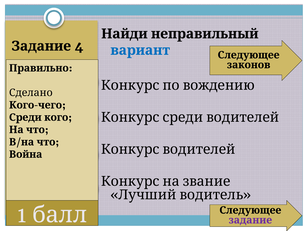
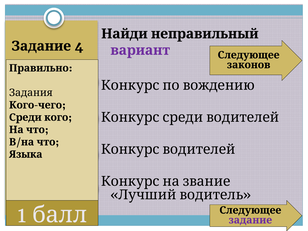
вариант colour: blue -> purple (140, 50)
Сделано: Сделано -> Задания (31, 93)
Война: Война -> Языка (26, 154)
